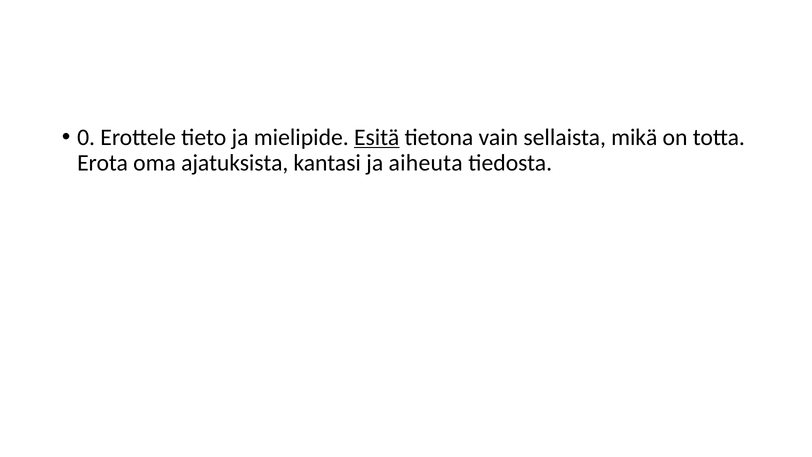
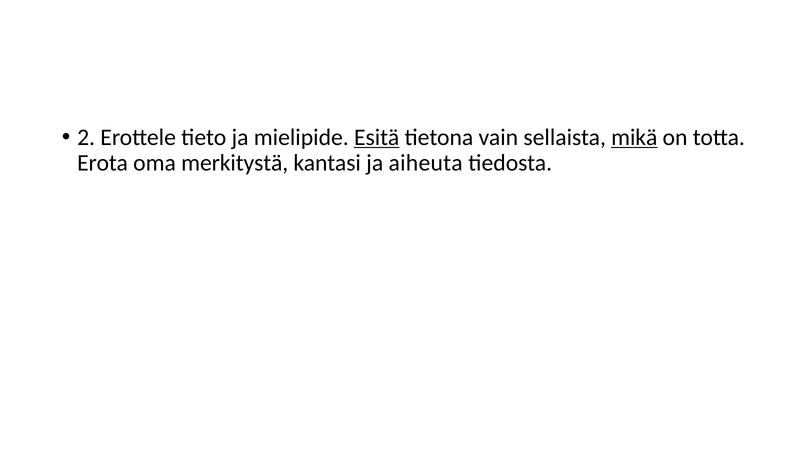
0: 0 -> 2 (86, 137)
mikä underline: none -> present (634, 137)
ajatuksista: ajatuksista -> merkitystä (235, 163)
